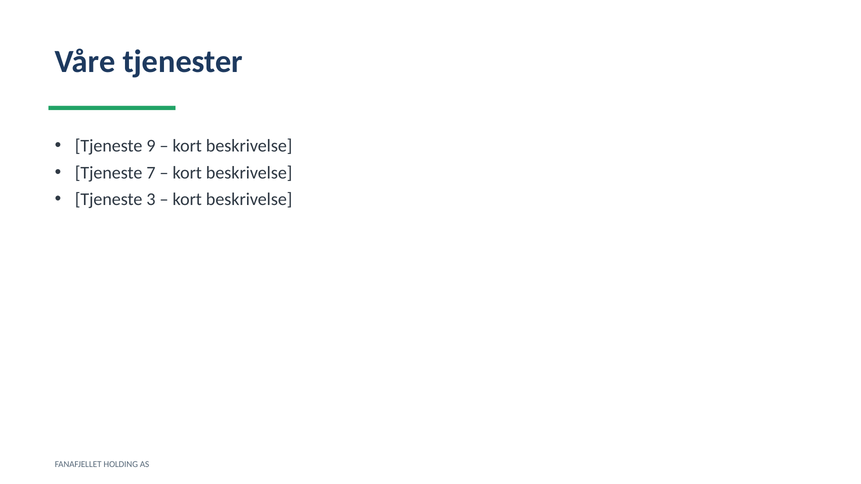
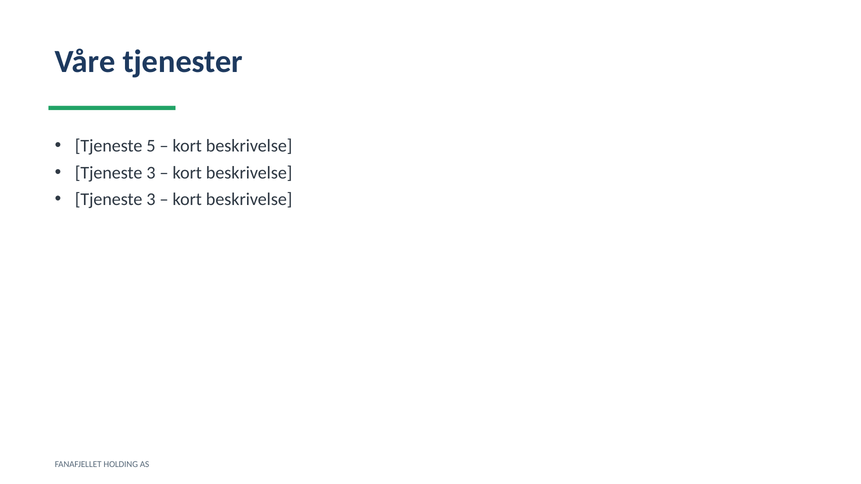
9: 9 -> 5 (151, 146)
7: 7 -> 3 (151, 173)
